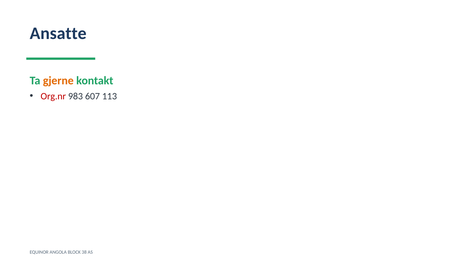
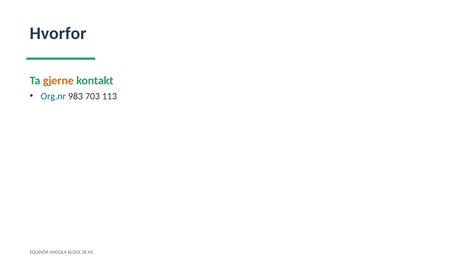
Ansatte: Ansatte -> Hvorfor (58, 33)
Org.nr colour: red -> blue (53, 96)
607: 607 -> 703 (93, 96)
